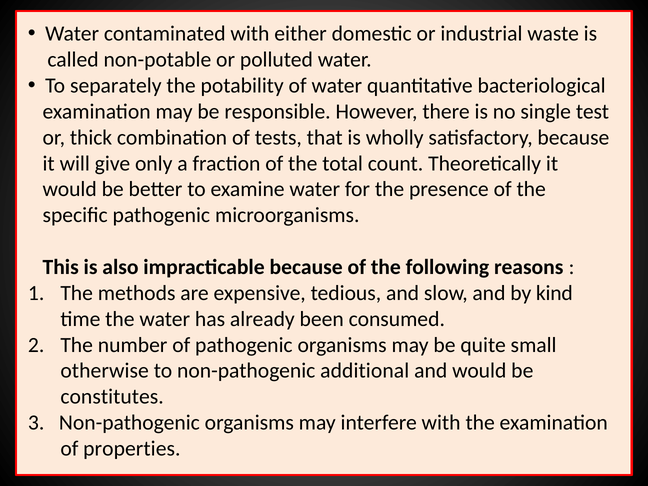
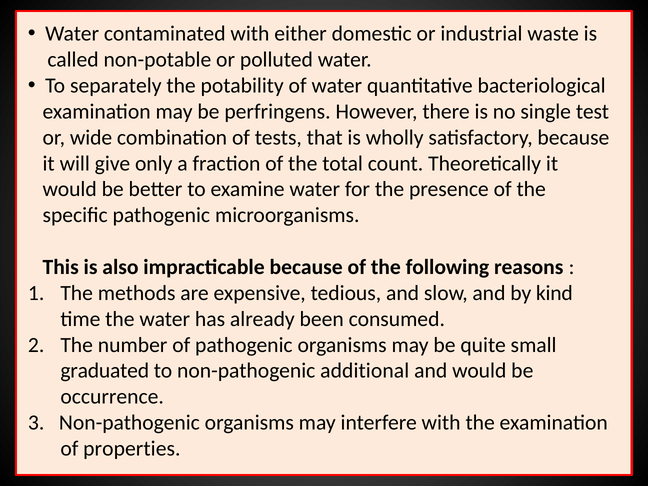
responsible: responsible -> perfringens (278, 112)
thick: thick -> wide (91, 138)
otherwise: otherwise -> graduated (105, 371)
constitutes: constitutes -> occurrence (112, 397)
